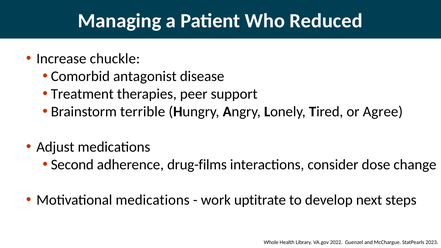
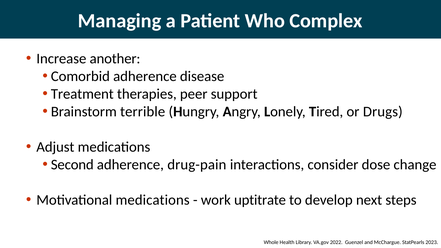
Reduced: Reduced -> Complex (326, 21)
chuckle: chuckle -> another (115, 59)
Comorbid antagonist: antagonist -> adherence (145, 76)
Agree: Agree -> Drugs (383, 112)
drug-films: drug-films -> drug-pain (197, 165)
